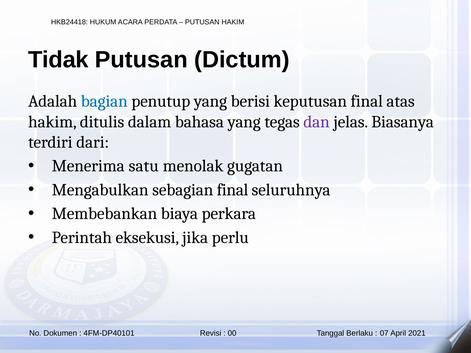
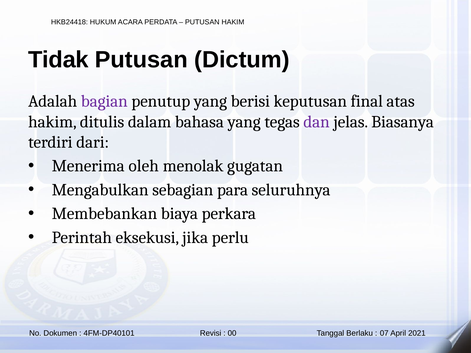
bagian colour: blue -> purple (104, 101)
satu: satu -> oleh (144, 166)
sebagian final: final -> para (233, 190)
